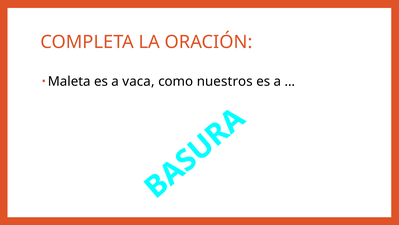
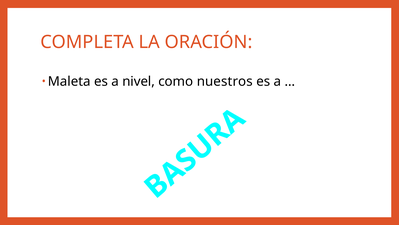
vaca: vaca -> nivel (139, 81)
